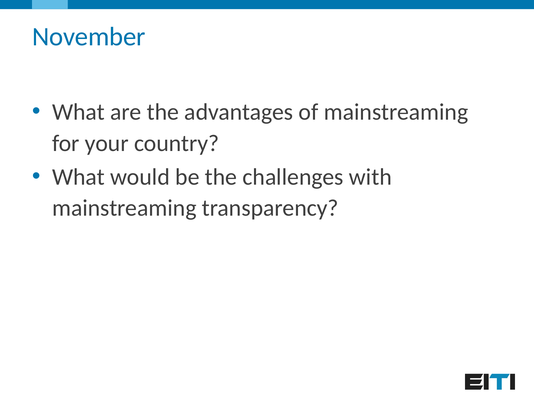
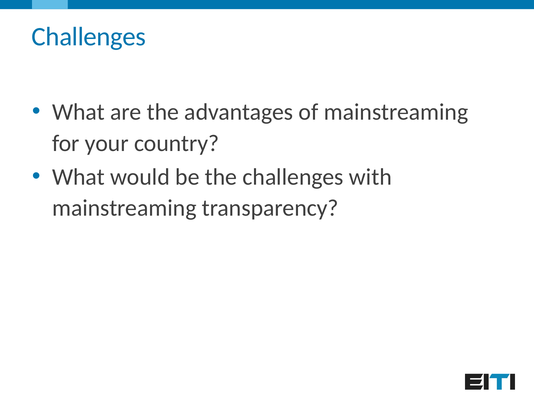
November: November -> Challenges (89, 37)
